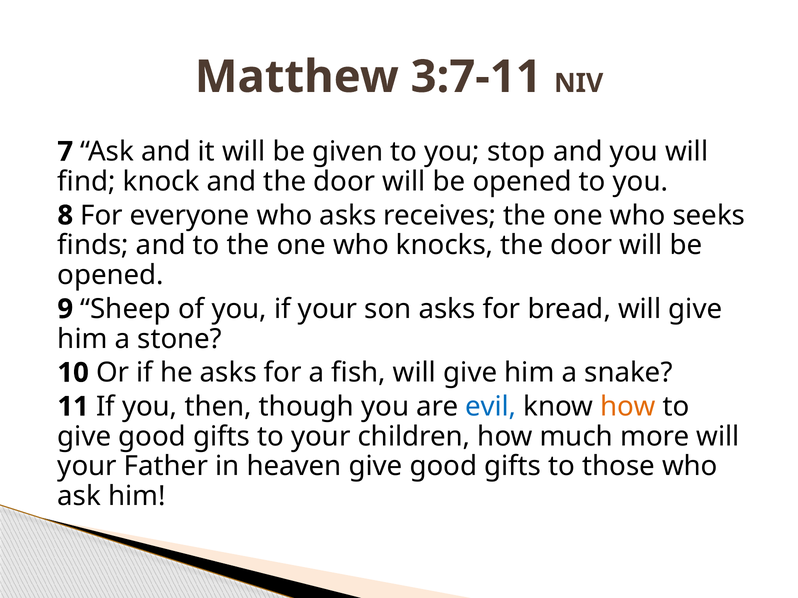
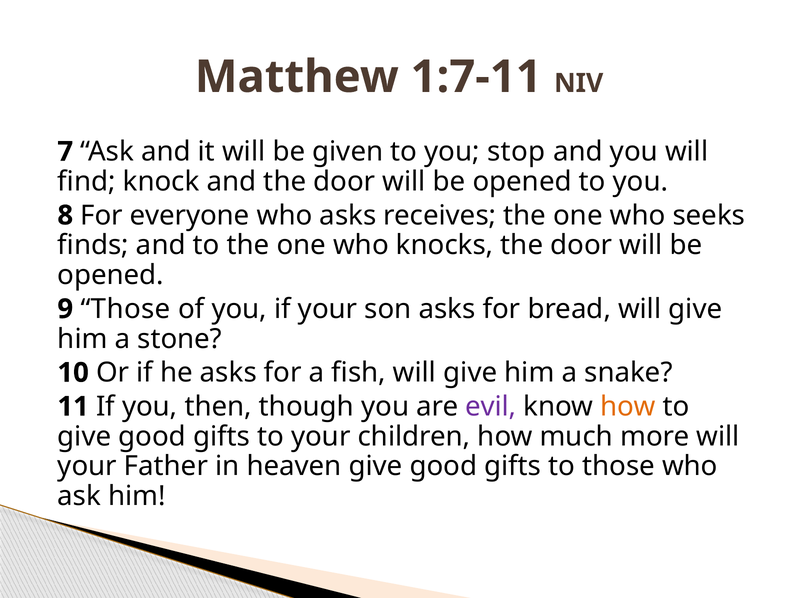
3:7-11: 3:7-11 -> 1:7-11 (476, 77)
9 Sheep: Sheep -> Those (125, 309)
evil colour: blue -> purple (491, 407)
